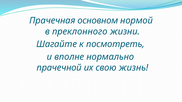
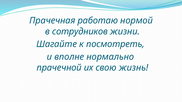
основном: основном -> работаю (98, 21)
преклонного: преклонного -> сотрудников (80, 32)
